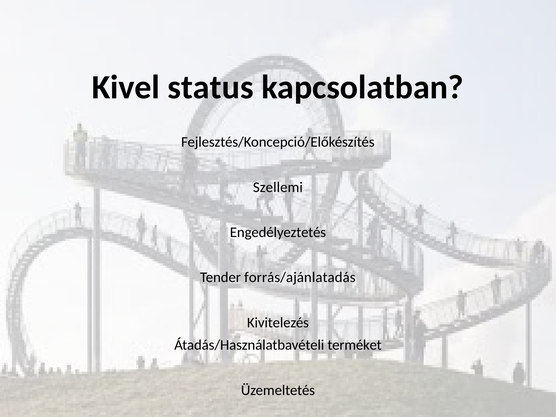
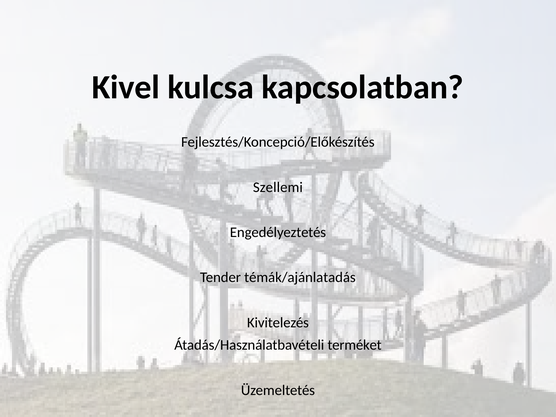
status: status -> kulcsa (211, 87)
forrás/ajánlatadás: forrás/ajánlatadás -> témák/ajánlatadás (300, 277)
